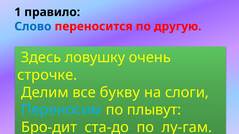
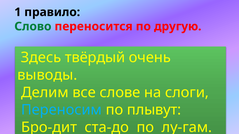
Слово colour: blue -> green (33, 27)
ловушку: ловушку -> твёрдый (95, 58)
строчке: строчке -> выводы (47, 75)
букву: букву -> слове (120, 93)
